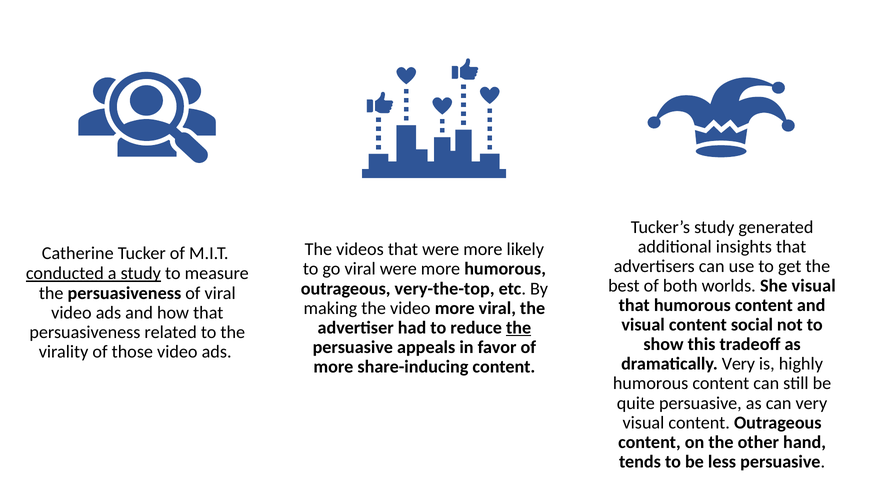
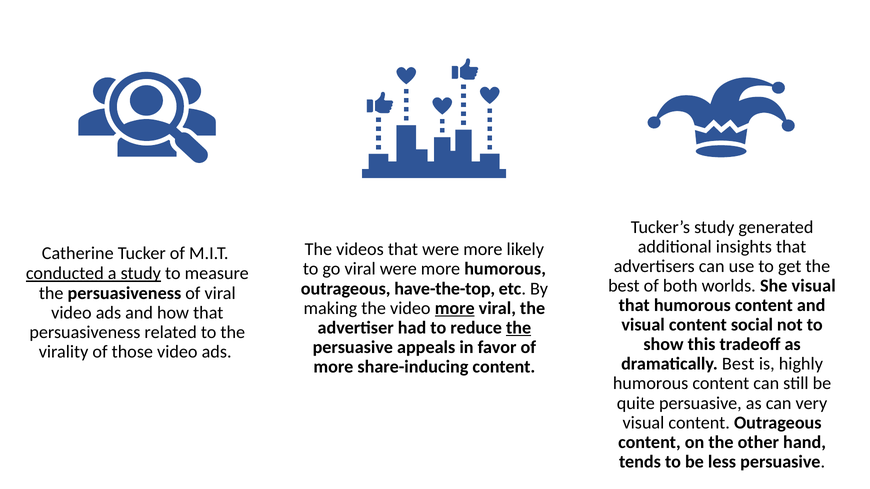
very-the-top: very-the-top -> have-the-top (445, 289)
more underline: none -> present (455, 308)
dramatically Very: Very -> Best (738, 364)
